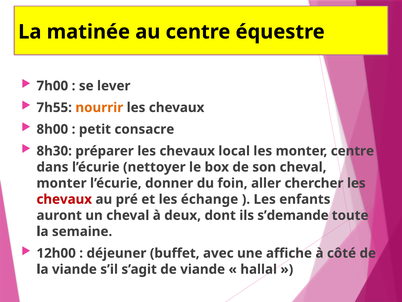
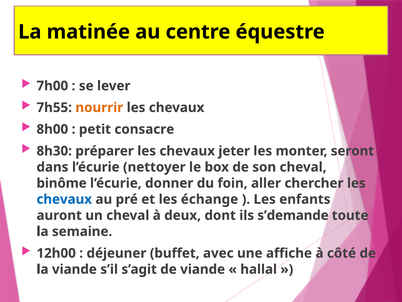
local: local -> jeter (234, 151)
monter centre: centre -> seront (352, 151)
monter: monter -> binôme (62, 183)
chevaux colour: red -> blue (64, 199)
